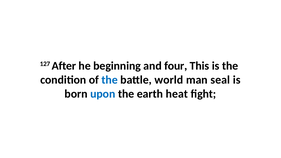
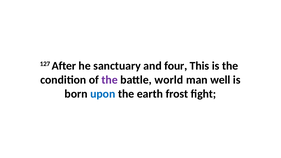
beginning: beginning -> sanctuary (117, 66)
the colour: blue -> purple (110, 80)
seal: seal -> well (220, 80)
heat: heat -> frost (177, 94)
